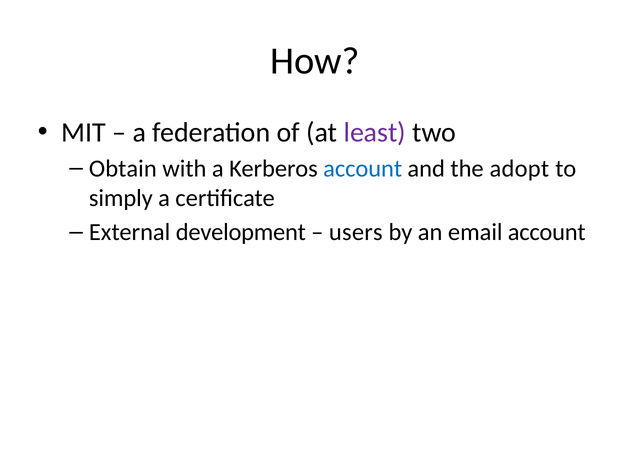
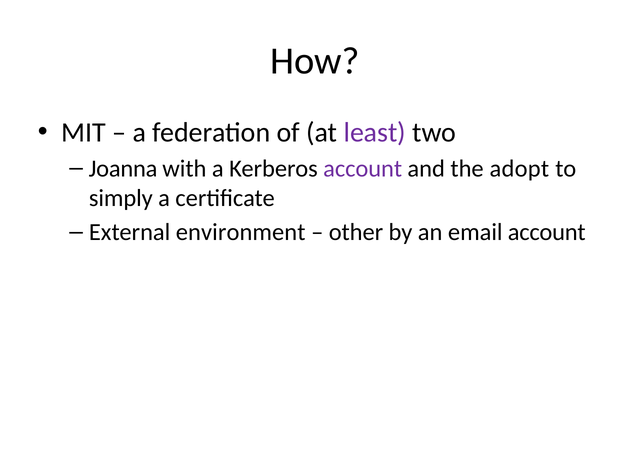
Obtain: Obtain -> Joanna (123, 168)
account colour: blue -> purple (363, 168)
development: development -> environment (241, 232)
users: users -> other (356, 232)
